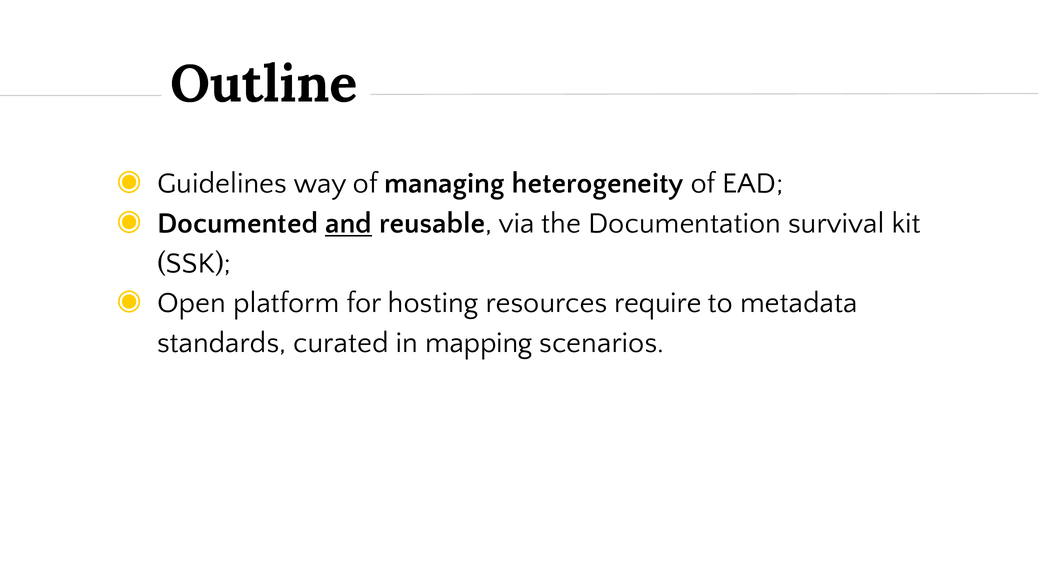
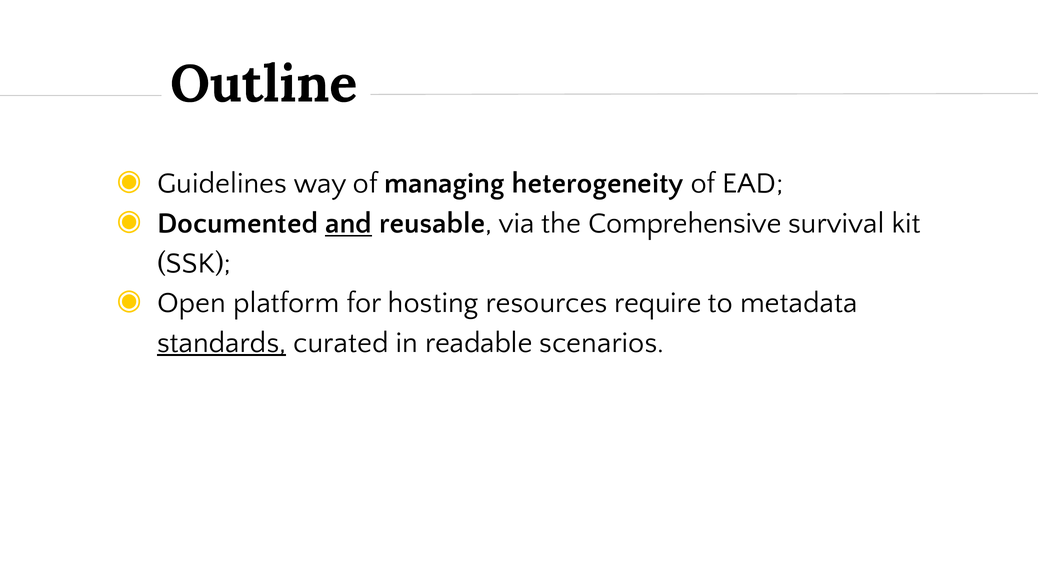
Documentation: Documentation -> Comprehensive (685, 223)
standards underline: none -> present (222, 343)
mapping: mapping -> readable (479, 343)
